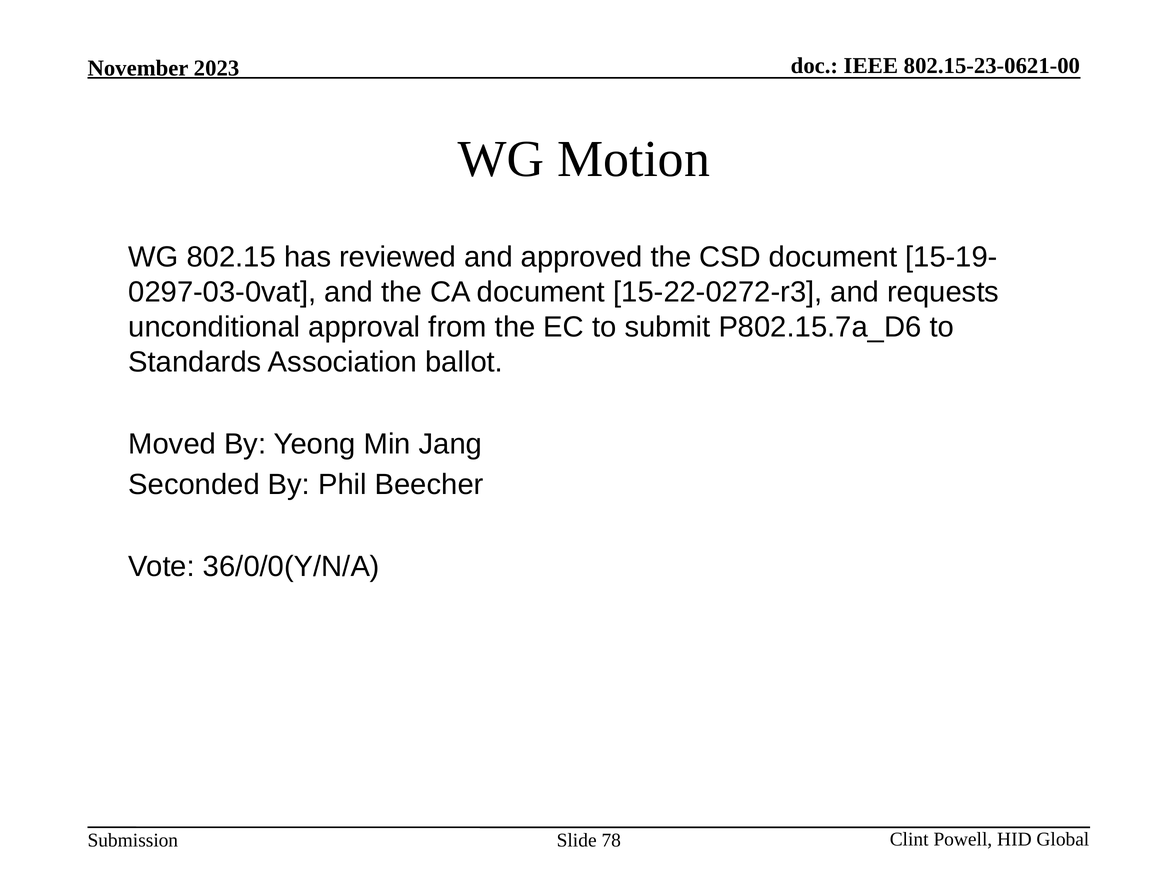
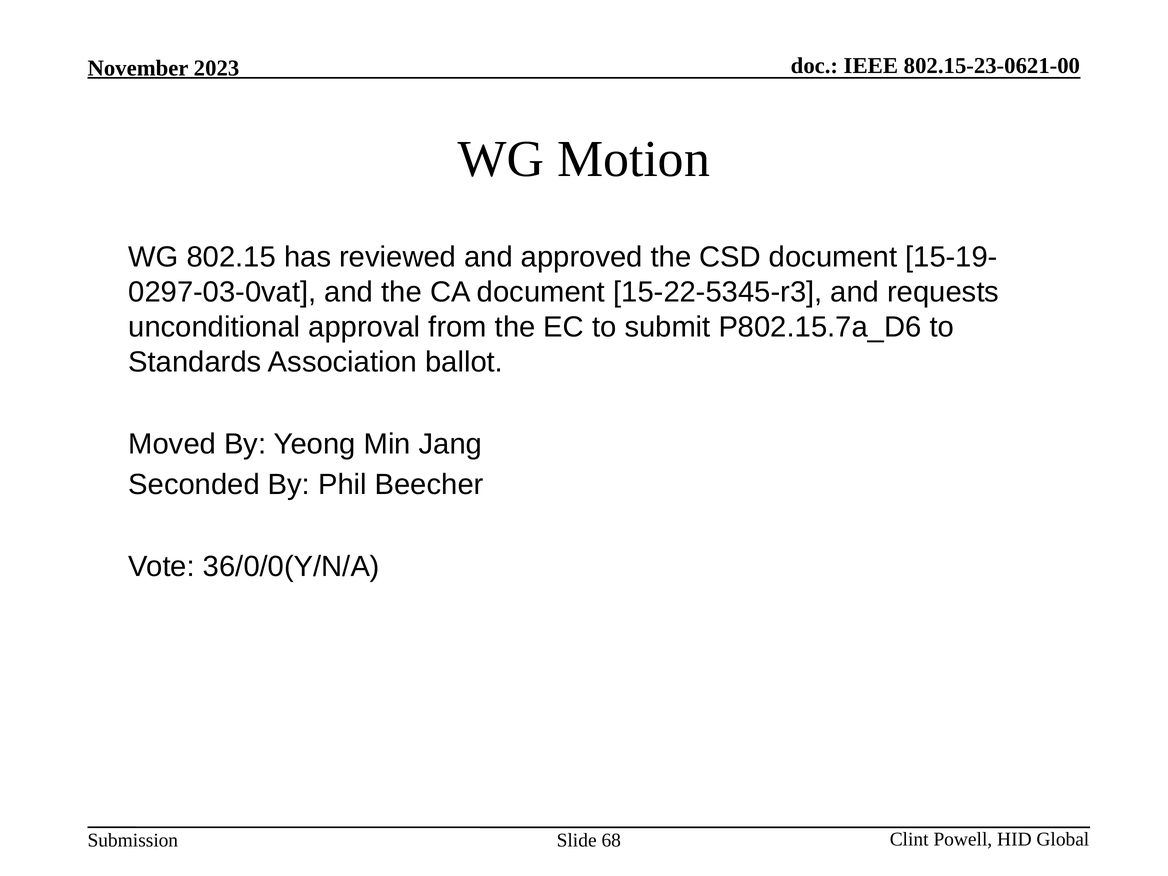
15-22-0272-r3: 15-22-0272-r3 -> 15-22-5345-r3 (718, 292)
78: 78 -> 68 (611, 840)
